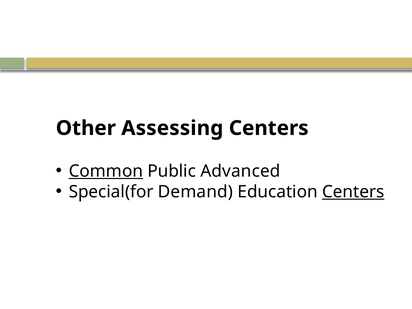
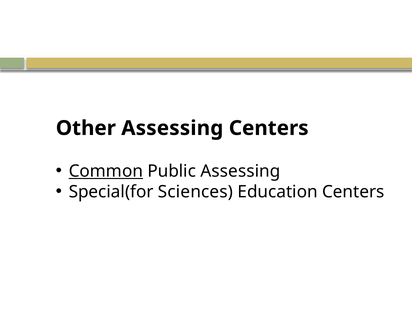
Public Advanced: Advanced -> Assessing (240, 171)
Demand: Demand -> Sciences (195, 192)
Centers underline: present -> none (353, 192)
